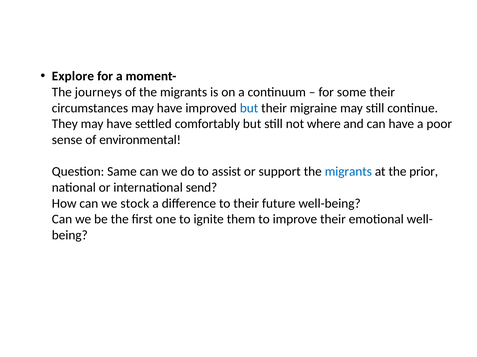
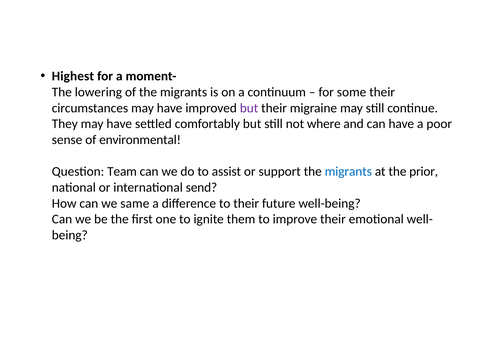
Explore: Explore -> Highest (73, 76)
journeys: journeys -> lowering (98, 92)
but colour: blue -> purple (249, 108)
Same: Same -> Team (122, 172)
stock: stock -> same (135, 204)
